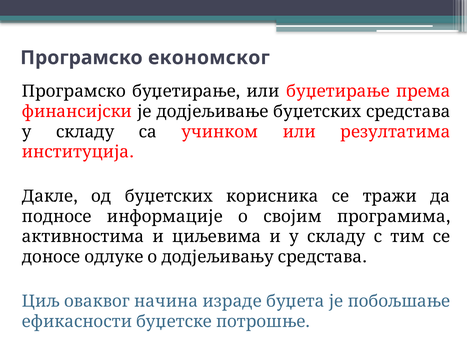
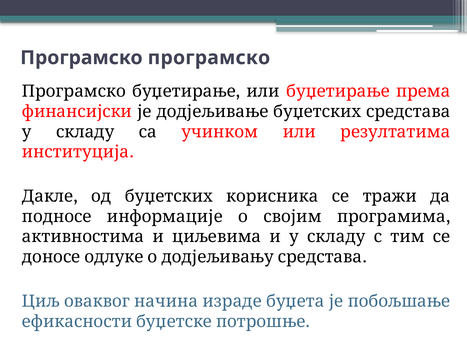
Програмско економског: економског -> програмско (209, 58)
